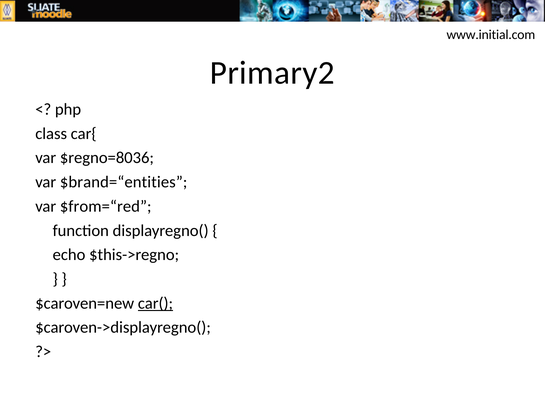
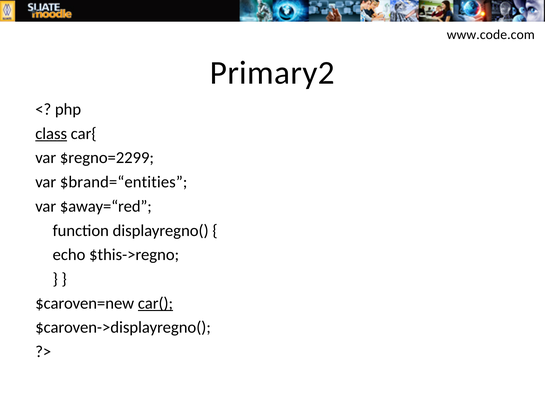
www.initial.com: www.initial.com -> www.code.com (491, 35)
class underline: none -> present (51, 133)
$regno=8036: $regno=8036 -> $regno=2299 (107, 158)
$from=“red: $from=“red -> $away=“red (106, 206)
